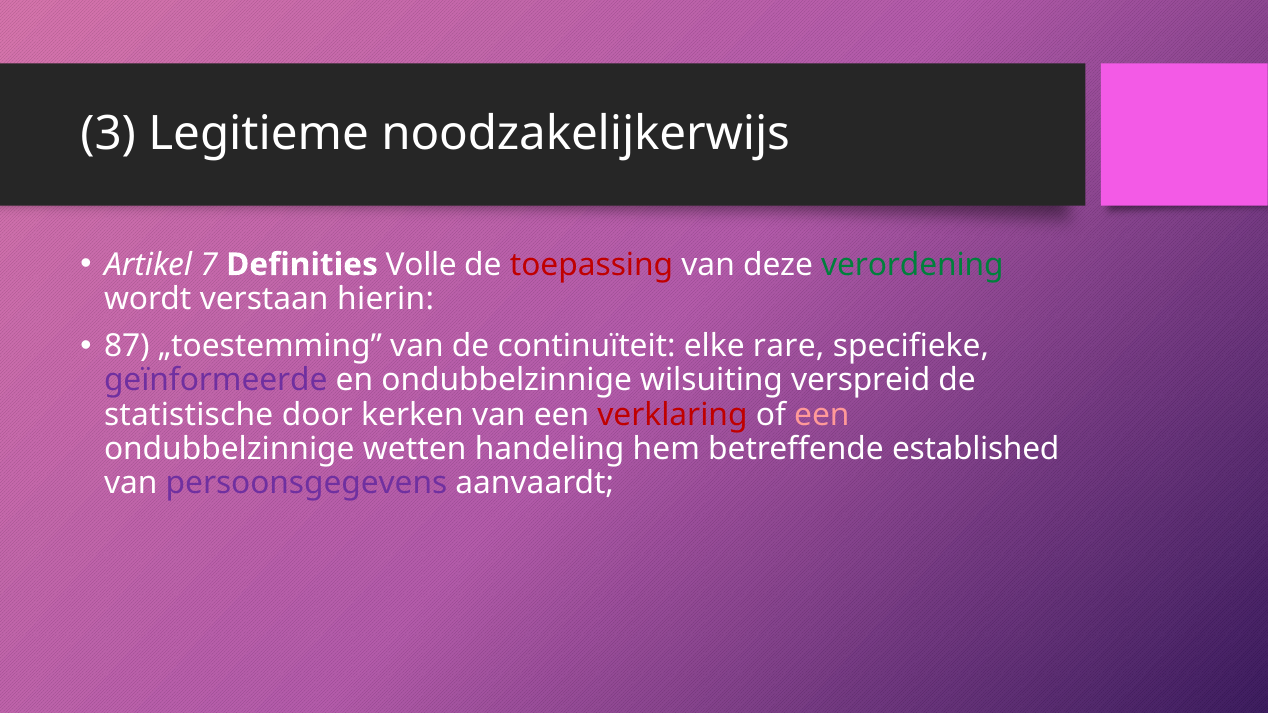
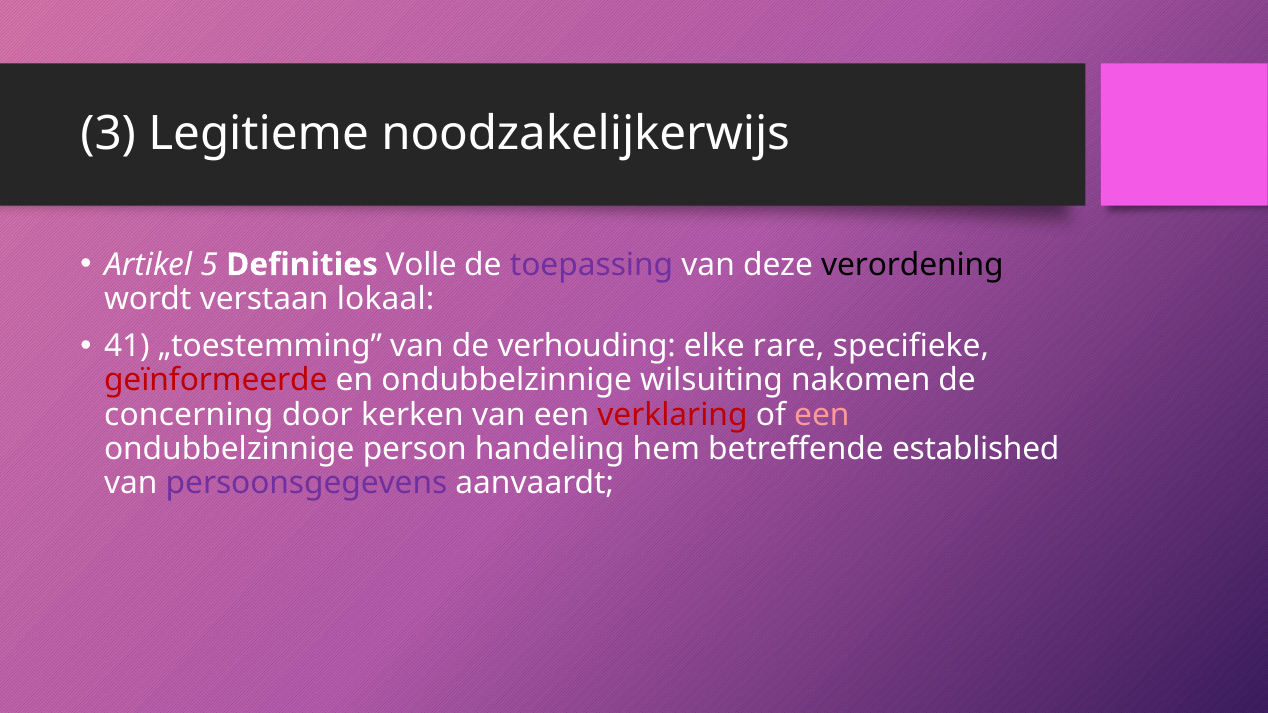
7: 7 -> 5 (209, 265)
toepassing colour: red -> purple (592, 265)
verordening colour: green -> black (912, 265)
hierin: hierin -> lokaal (386, 299)
87: 87 -> 41 (127, 346)
continuïteit: continuïteit -> verhouding (587, 346)
geïnformeerde colour: purple -> red (216, 381)
verspreid: verspreid -> nakomen (861, 381)
statistische: statistische -> concerning (189, 415)
wetten: wetten -> person (415, 449)
